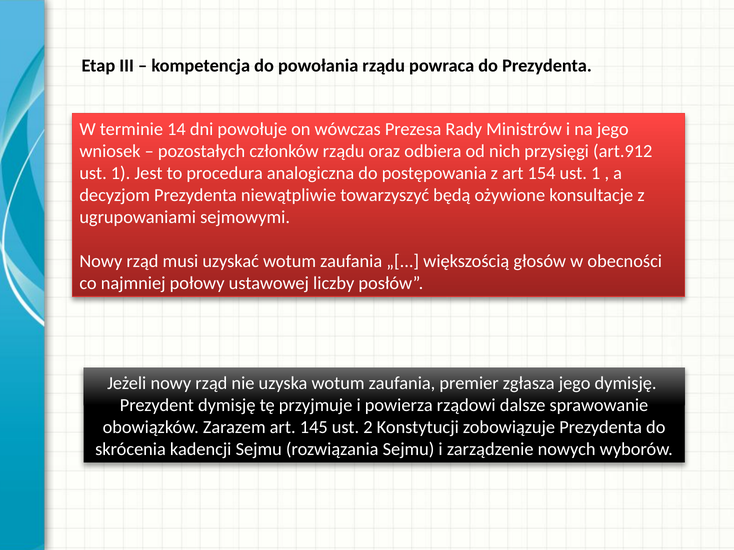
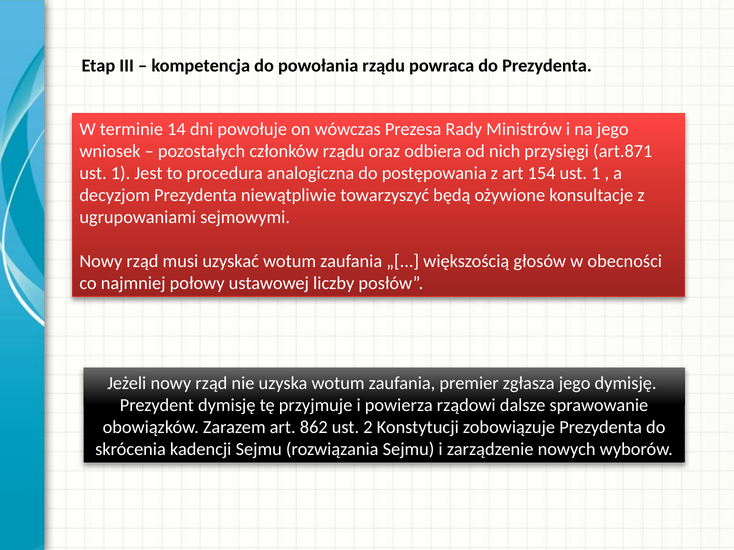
art.912: art.912 -> art.871 (623, 151)
145: 145 -> 862 (314, 428)
